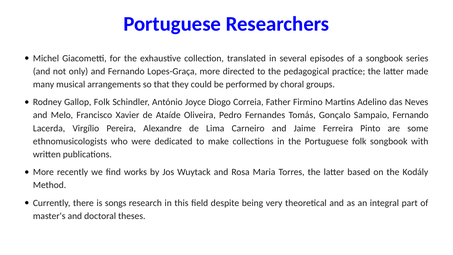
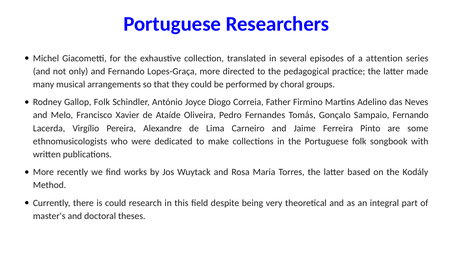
a songbook: songbook -> attention (384, 58)
is songs: songs -> could (116, 203)
